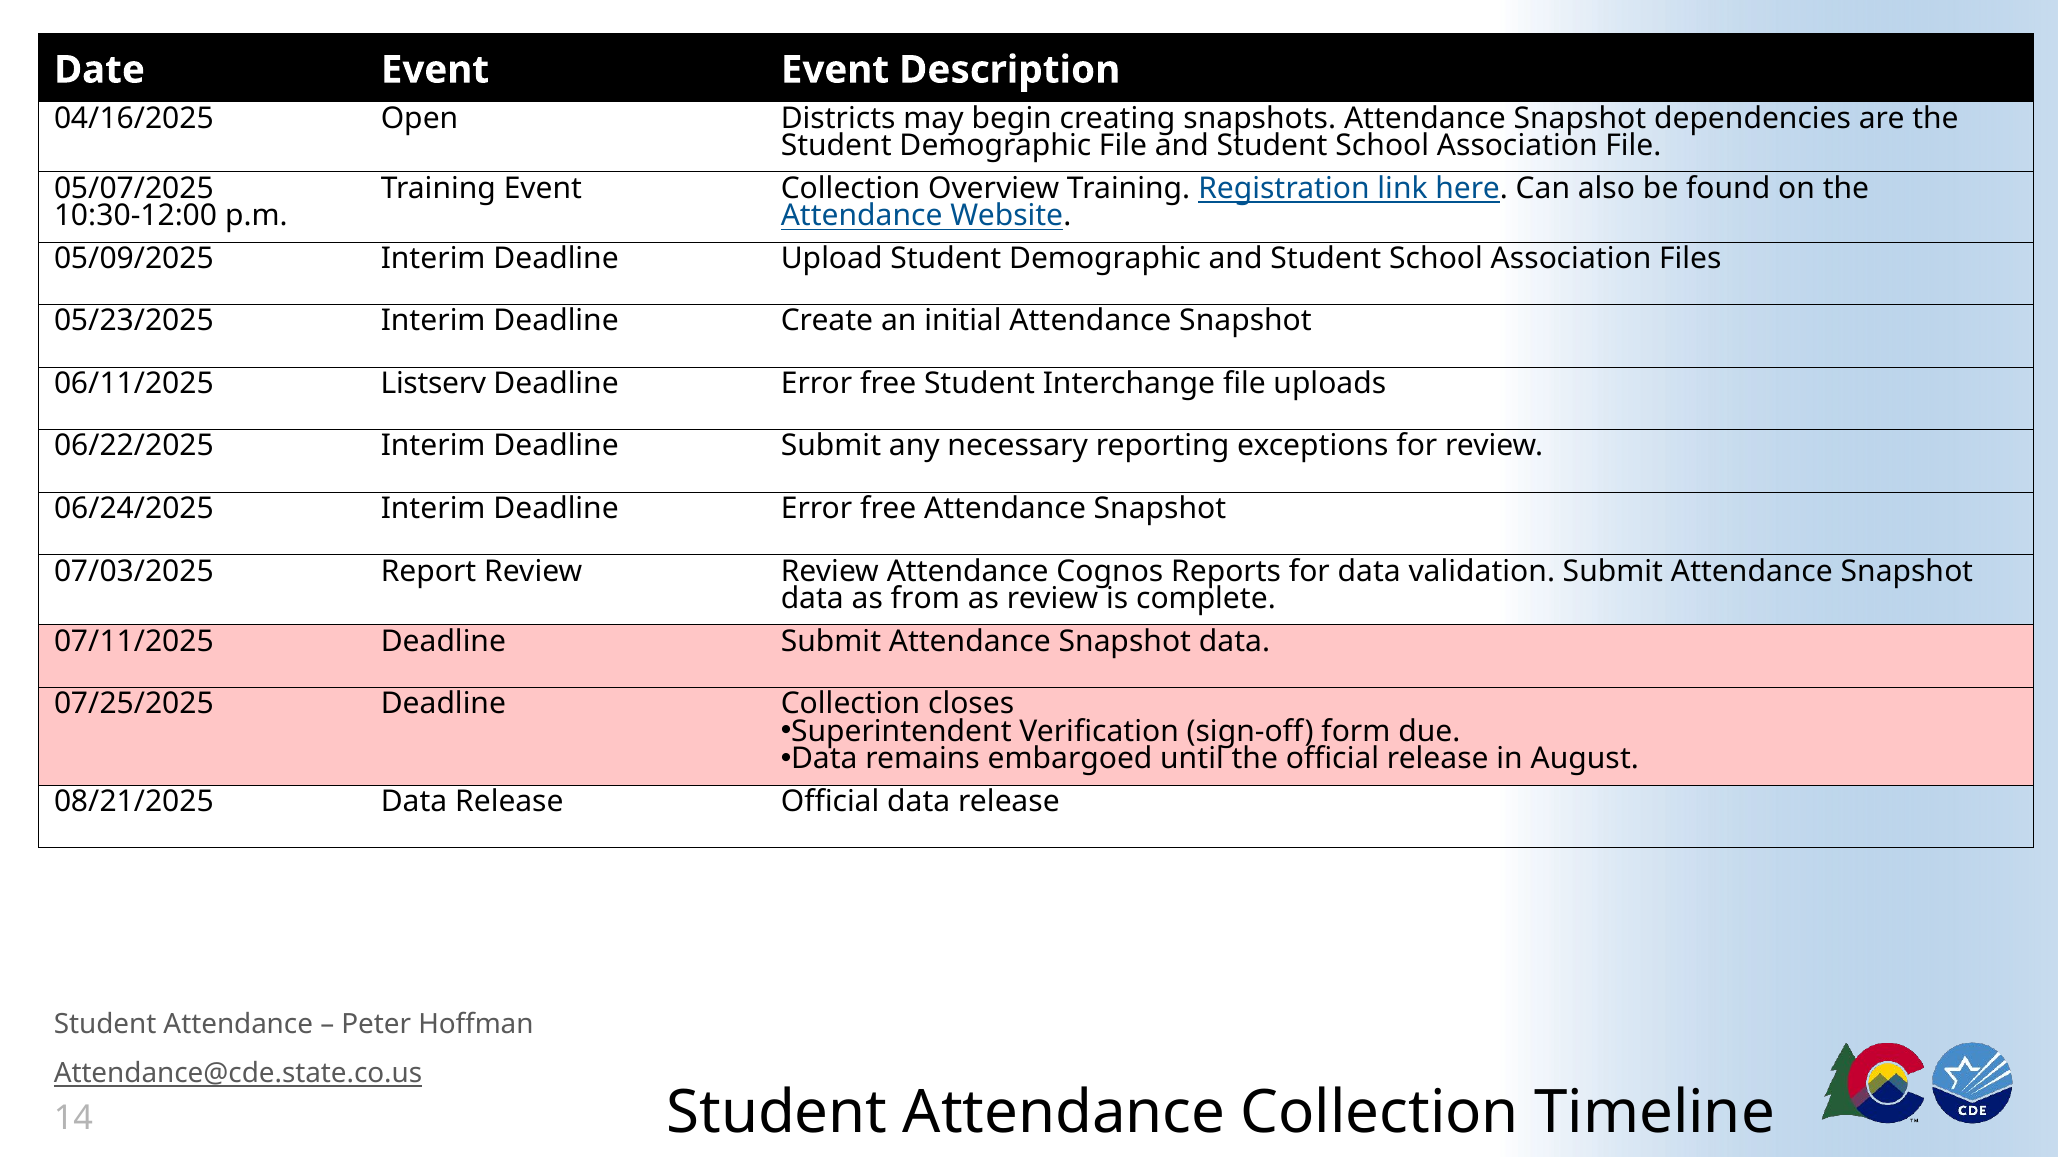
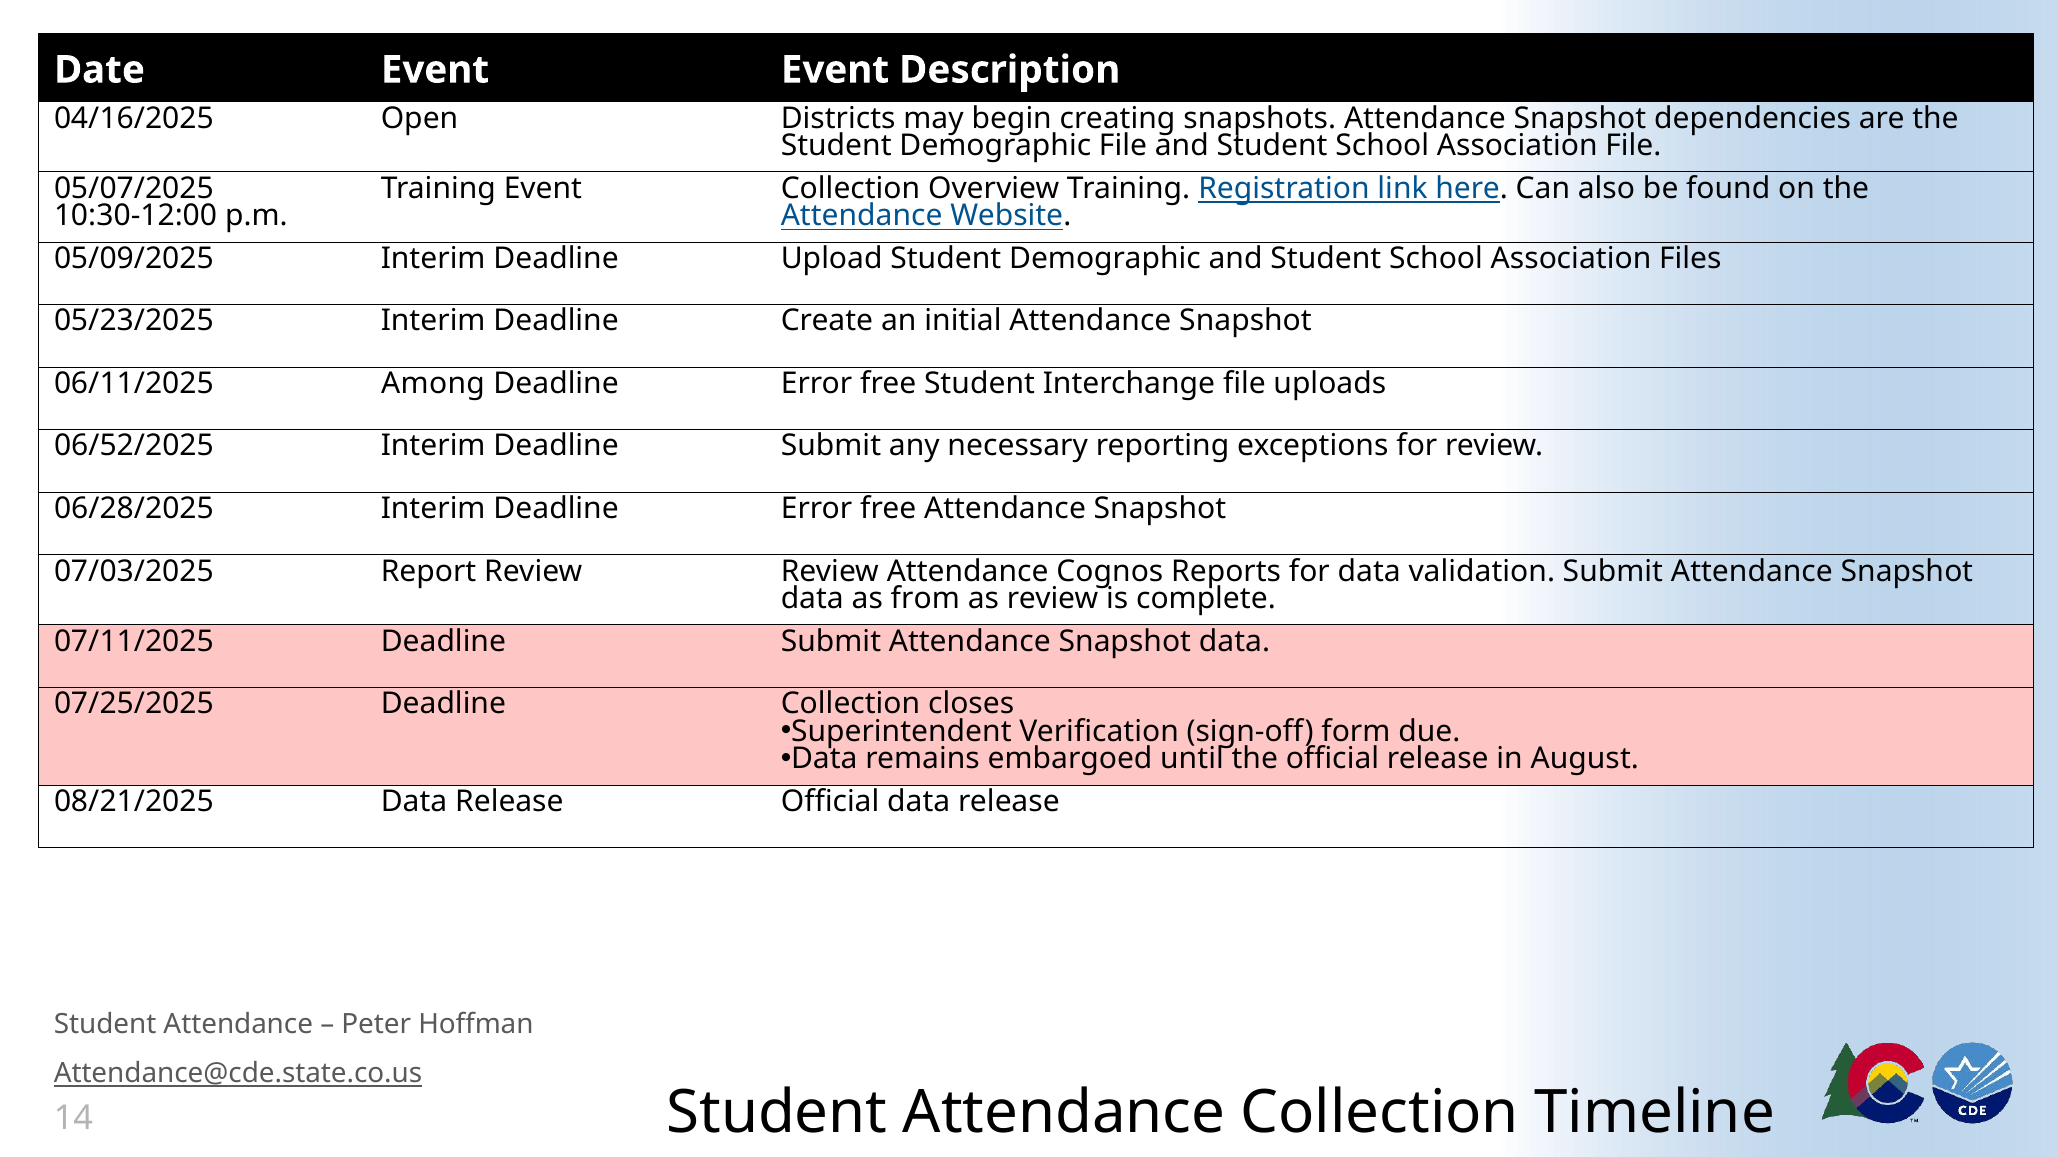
Listserv: Listserv -> Among (433, 384)
06/22/2025: 06/22/2025 -> 06/52/2025 (134, 446)
06/24/2025: 06/24/2025 -> 06/28/2025 (134, 509)
